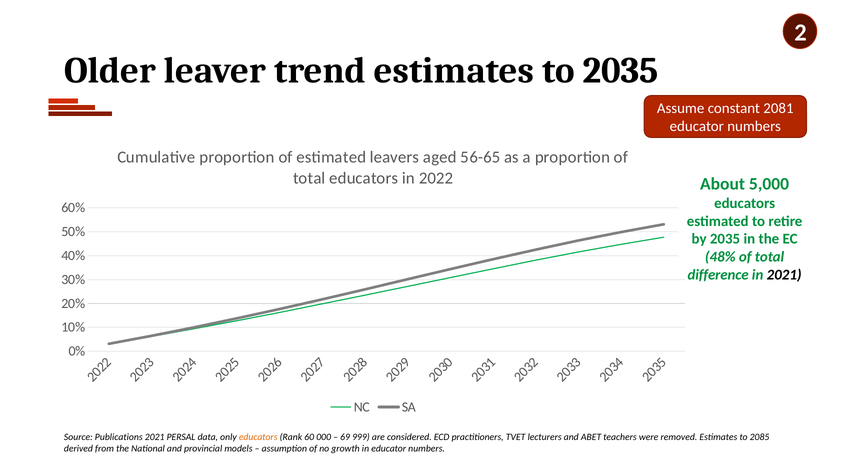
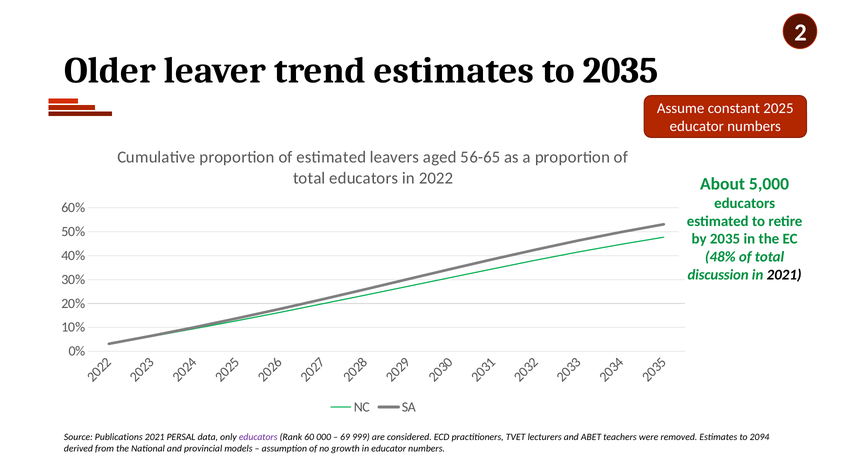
2081: 2081 -> 2025 (778, 109)
difference: difference -> discussion (718, 275)
educators colour: orange -> purple (258, 437)
2085: 2085 -> 2094 (760, 437)
